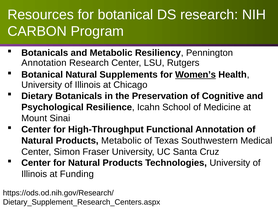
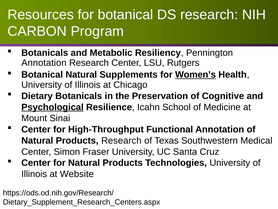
Psychological underline: none -> present (52, 107)
Products Metabolic: Metabolic -> Research (121, 140)
Funding: Funding -> Website (77, 174)
